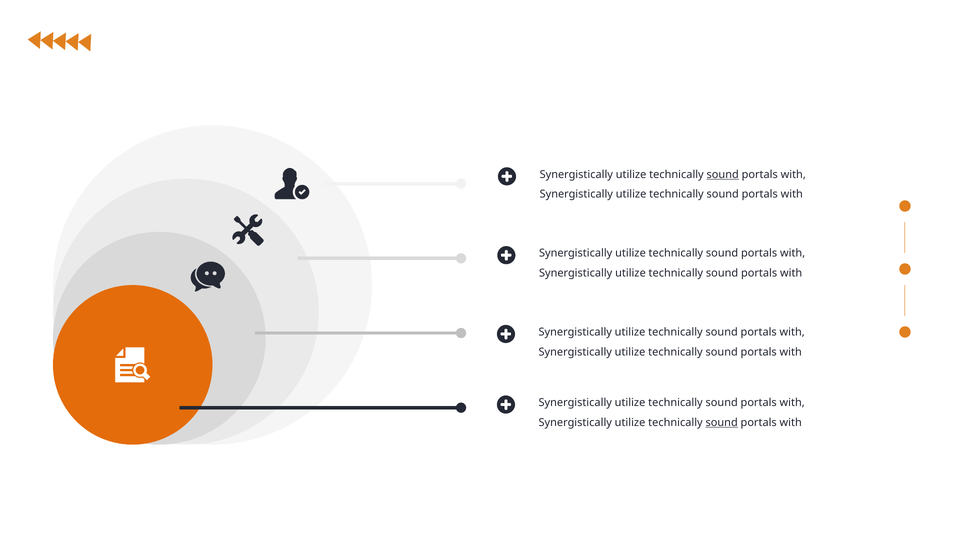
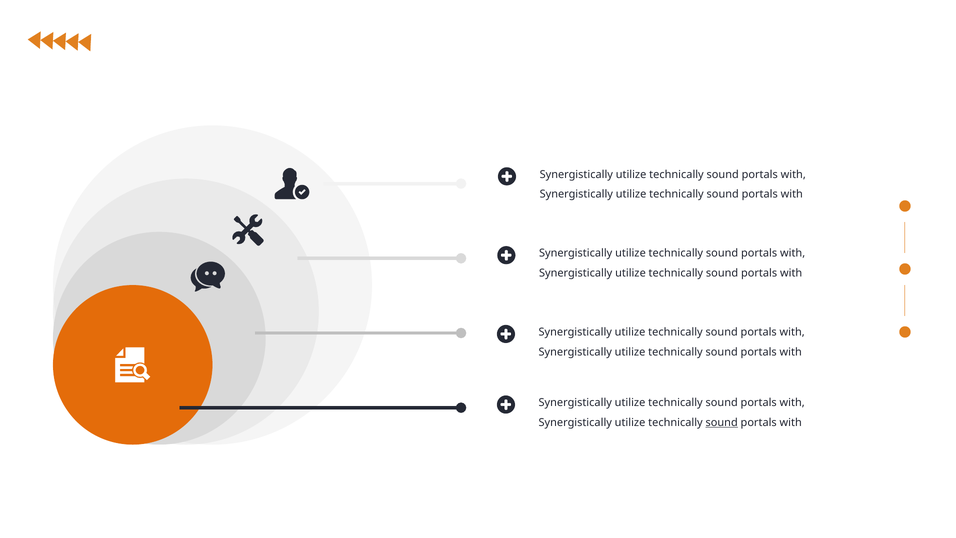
sound underline: present -> none (723, 174)
